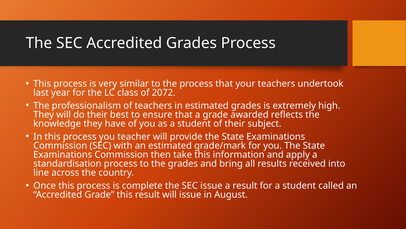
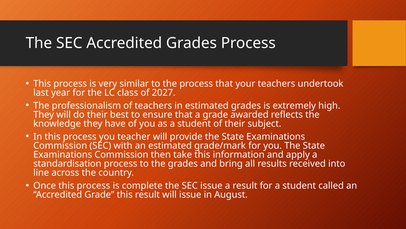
2072: 2072 -> 2027 (164, 93)
